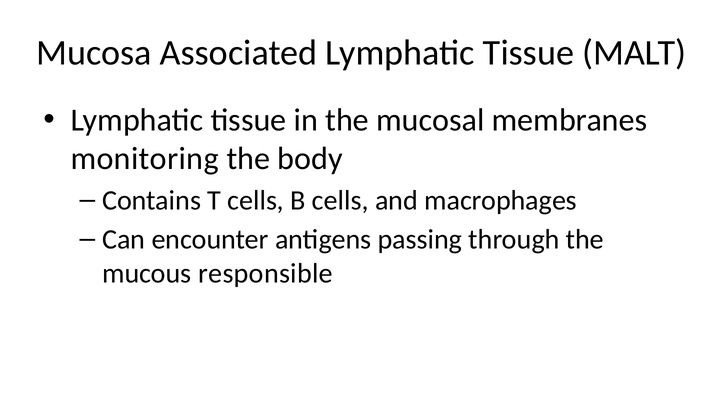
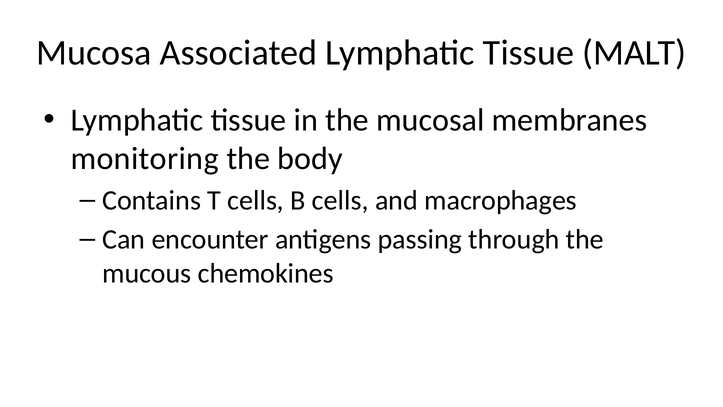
responsible: responsible -> chemokines (266, 273)
